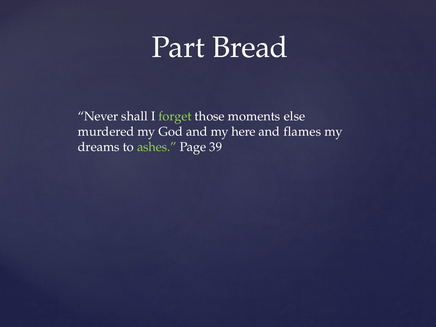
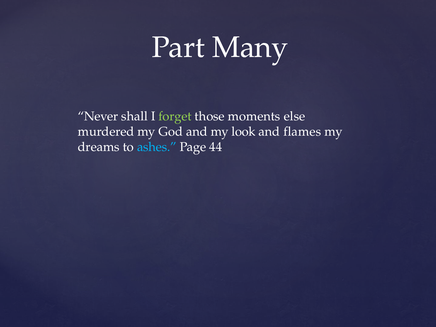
Bread: Bread -> Many (250, 47)
here: here -> look (244, 132)
ashes colour: light green -> light blue (157, 147)
39: 39 -> 44 (216, 147)
